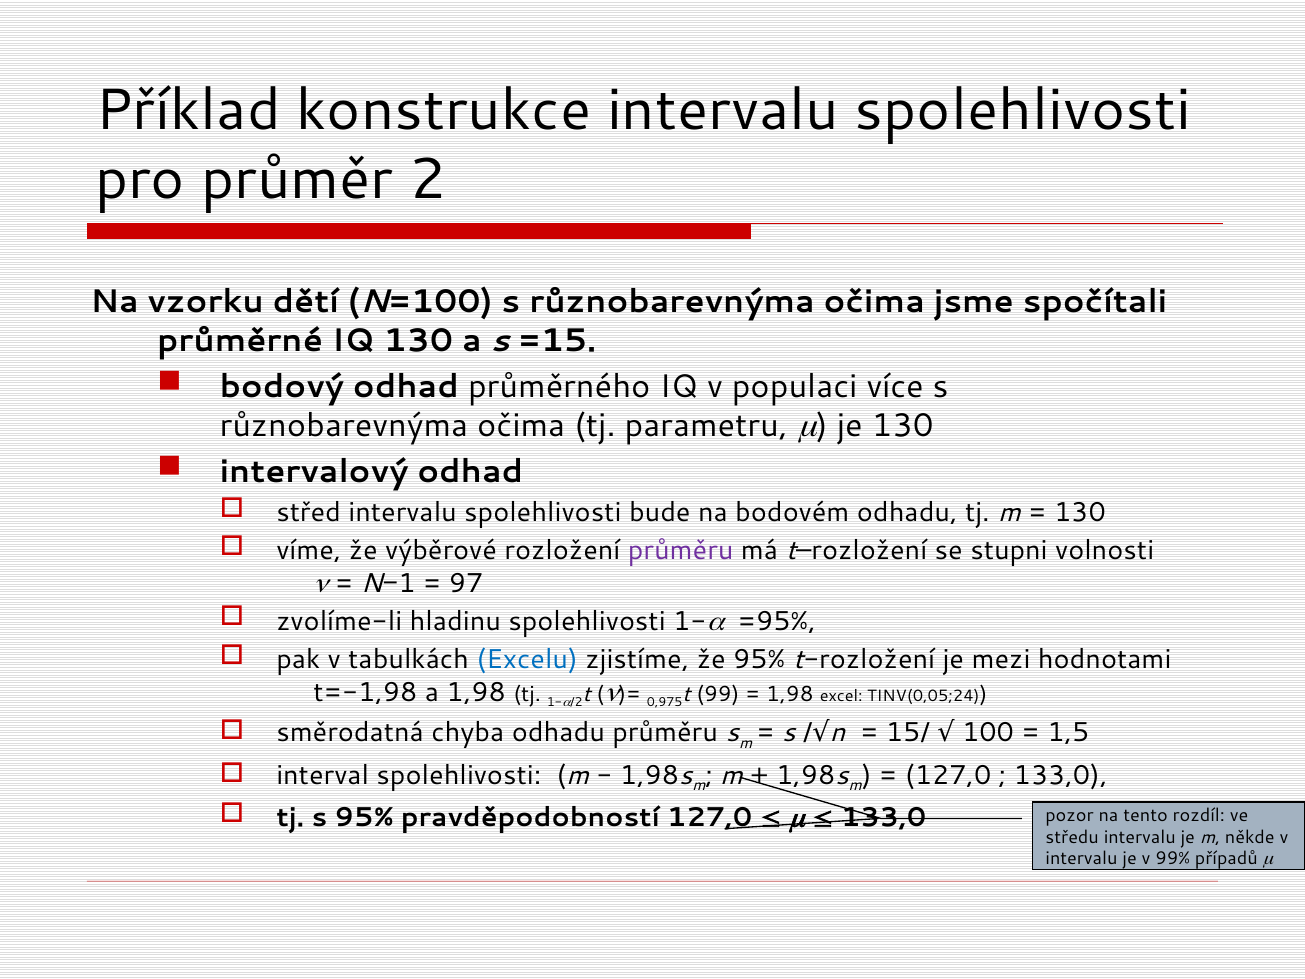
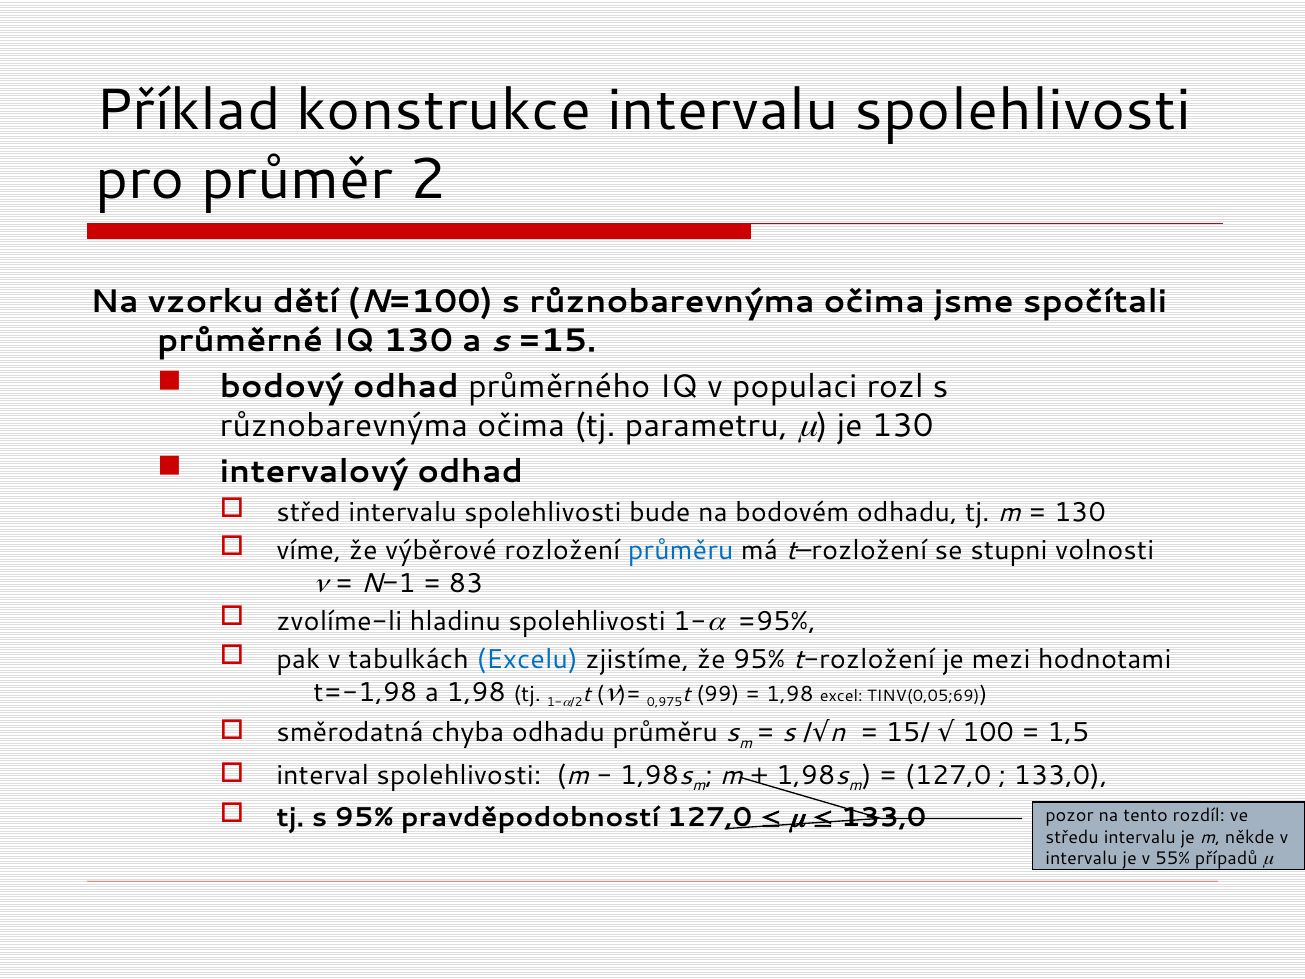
více: více -> rozl (895, 387)
průměru colour: purple -> blue (681, 551)
97: 97 -> 83 (466, 583)
TINV(0,05;24: TINV(0,05;24 -> TINV(0,05;69 (923, 696)
99%: 99% -> 55% (1173, 859)
